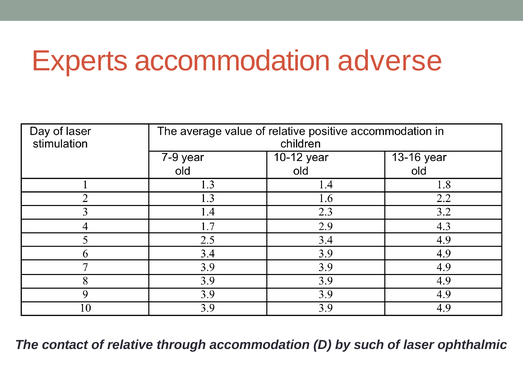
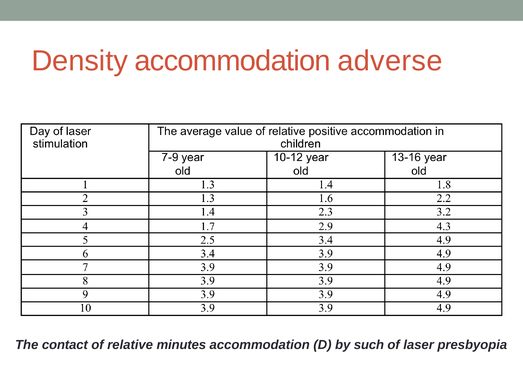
Experts: Experts -> Density (80, 61)
through: through -> minutes (181, 345)
ophthalmic: ophthalmic -> presbyopia (472, 345)
